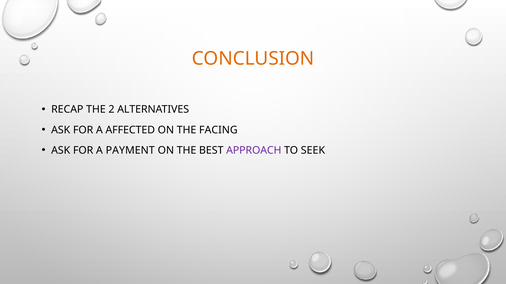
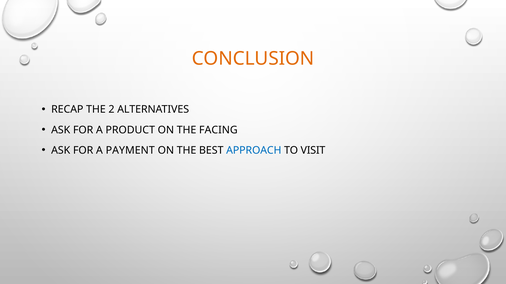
AFFECTED: AFFECTED -> PRODUCT (130, 130)
APPROACH colour: purple -> blue (254, 151)
SEEK: SEEK -> VISIT (313, 151)
